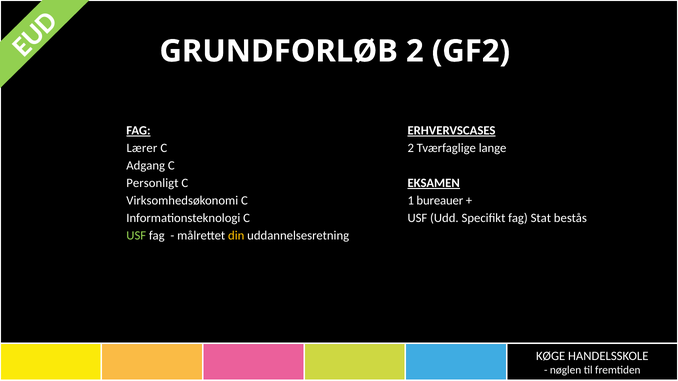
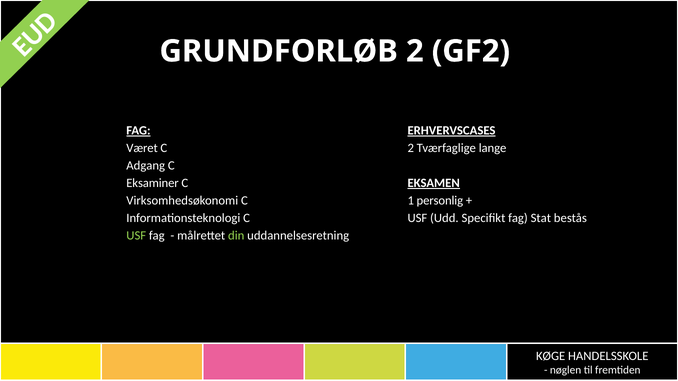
Lærer: Lærer -> Været (142, 148)
Personligt: Personligt -> Eksaminer (153, 183)
bureauer: bureauer -> personlig (440, 201)
din colour: yellow -> light green (236, 236)
